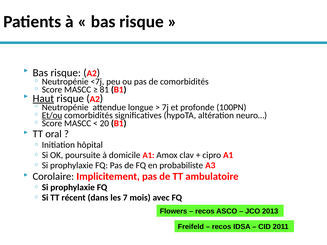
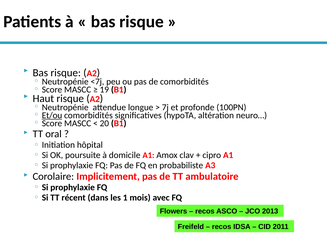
81: 81 -> 19 (104, 90)
Haut underline: present -> none (43, 99)
7: 7 -> 1 (125, 198)
